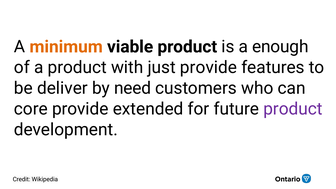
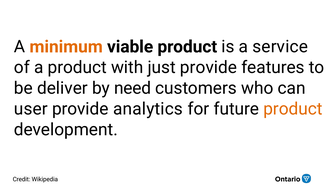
enough: enough -> service (280, 47)
core: core -> user (31, 109)
extended: extended -> analytics (148, 109)
product colour: purple -> orange (293, 109)
